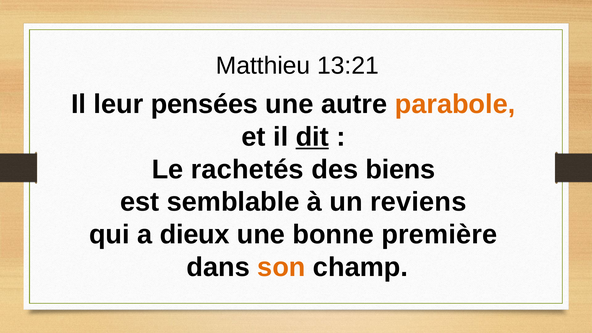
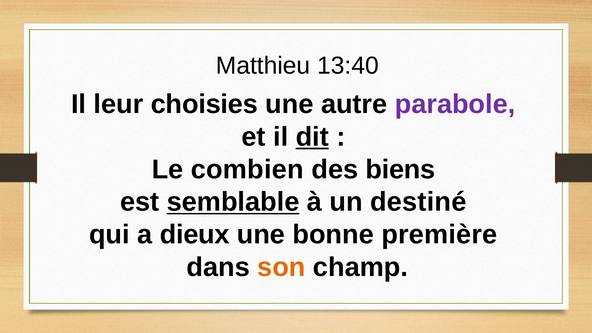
13:21: 13:21 -> 13:40 (348, 66)
pensées: pensées -> choisies (204, 104)
parabole colour: orange -> purple (455, 104)
rachetés: rachetés -> combien (247, 169)
semblable underline: none -> present (233, 202)
reviens: reviens -> destiné (418, 202)
